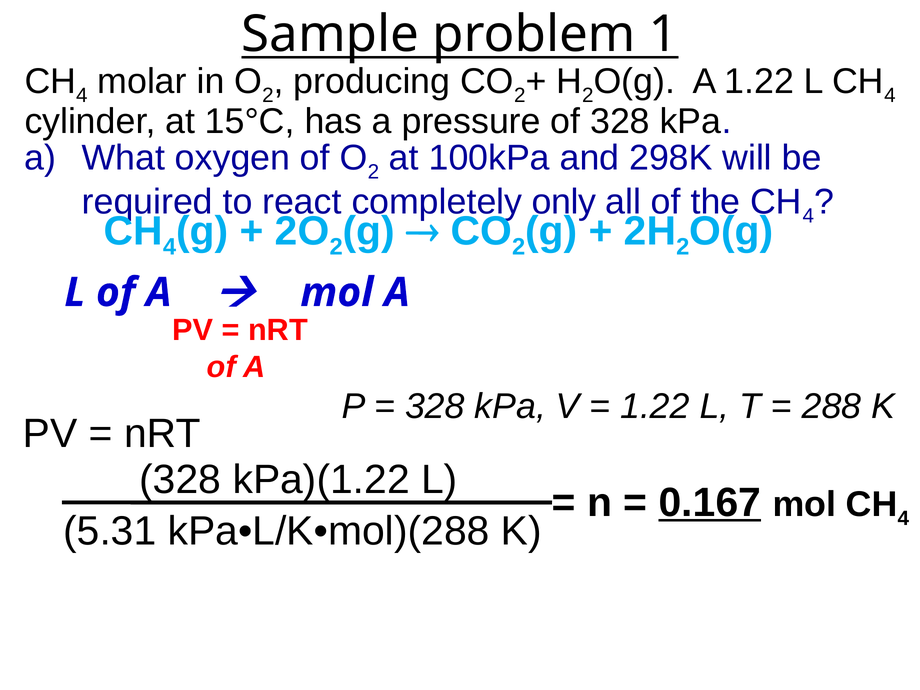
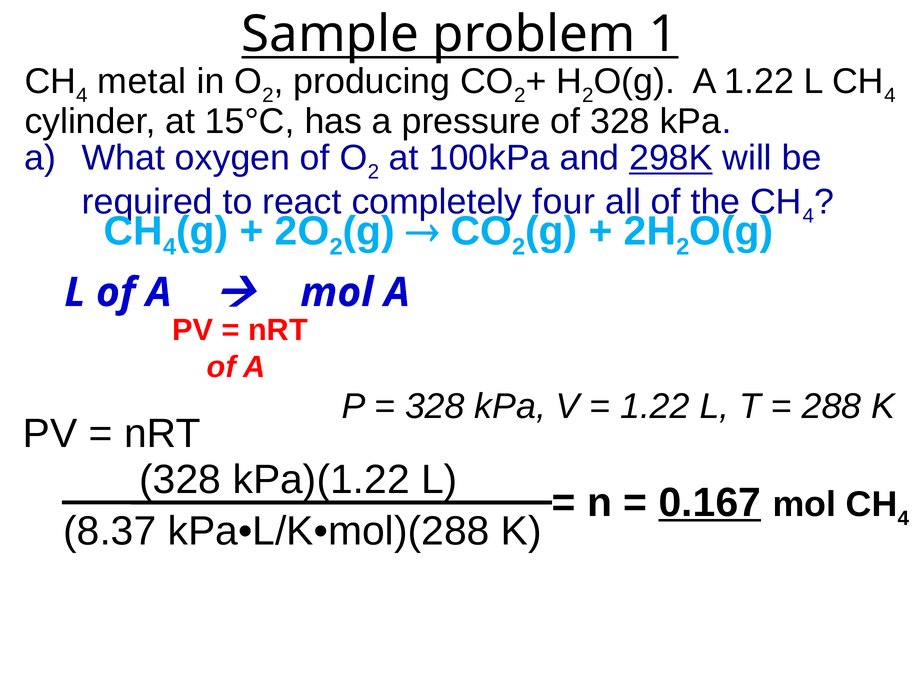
molar: molar -> metal (142, 82)
298K underline: none -> present (671, 158)
only: only -> four (564, 202)
5.31: 5.31 -> 8.37 (110, 531)
